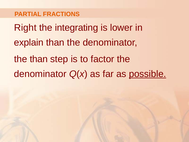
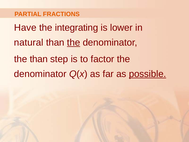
Right: Right -> Have (25, 28)
explain: explain -> natural (29, 42)
the underline: none -> present (74, 42)
